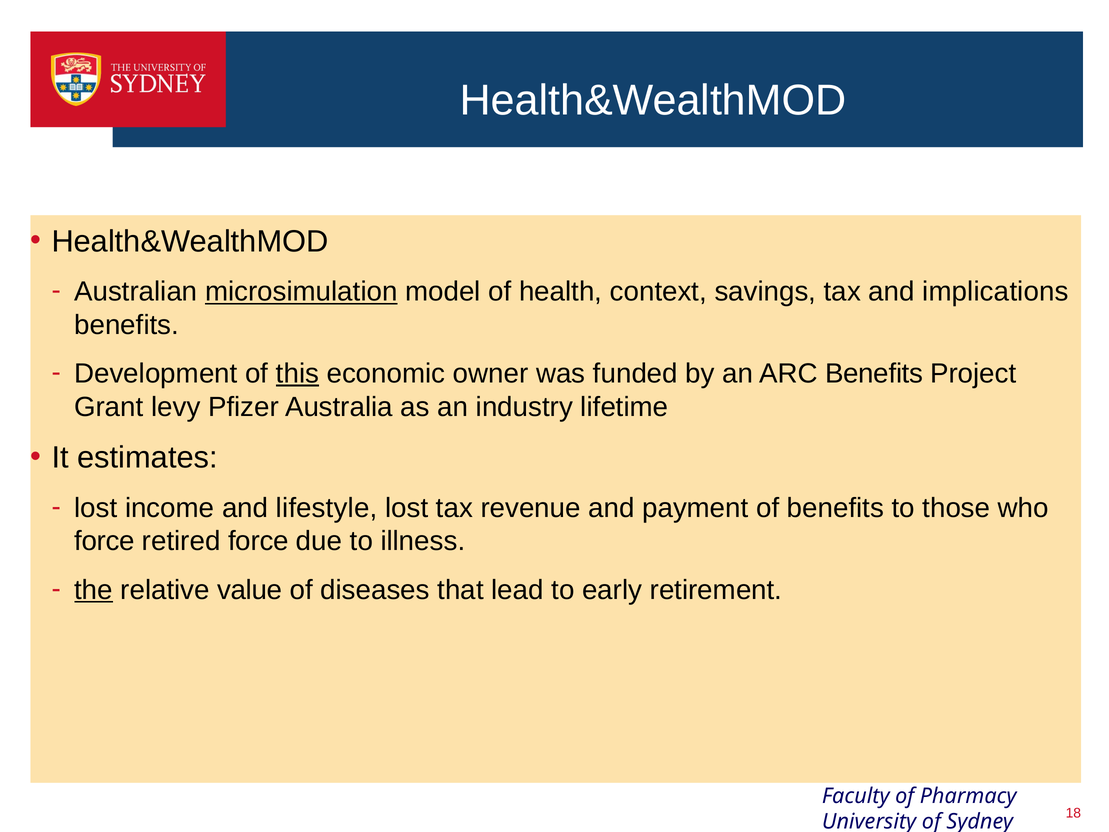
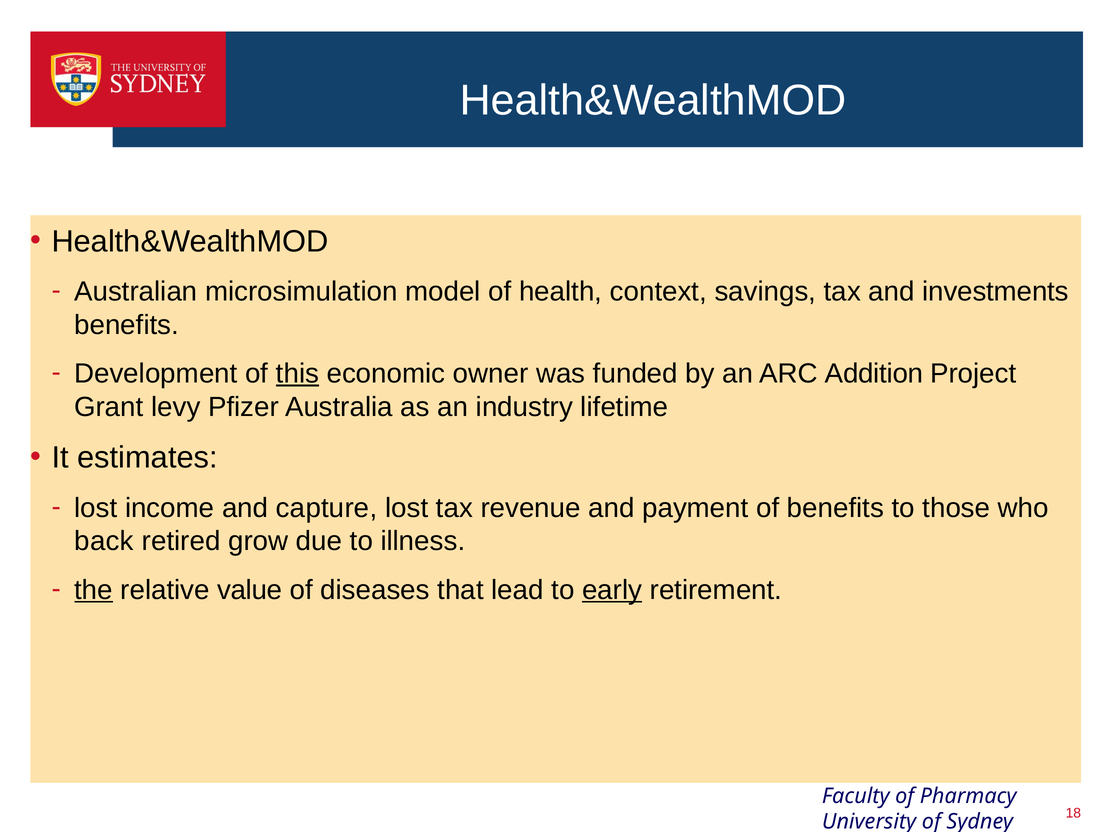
microsimulation underline: present -> none (301, 292)
implications: implications -> investments (996, 292)
ARC Benefits: Benefits -> Addition (874, 373)
lifestyle: lifestyle -> capture (327, 508)
force: force -> back (104, 541)
retired force: force -> grow (258, 541)
early underline: none -> present (612, 590)
